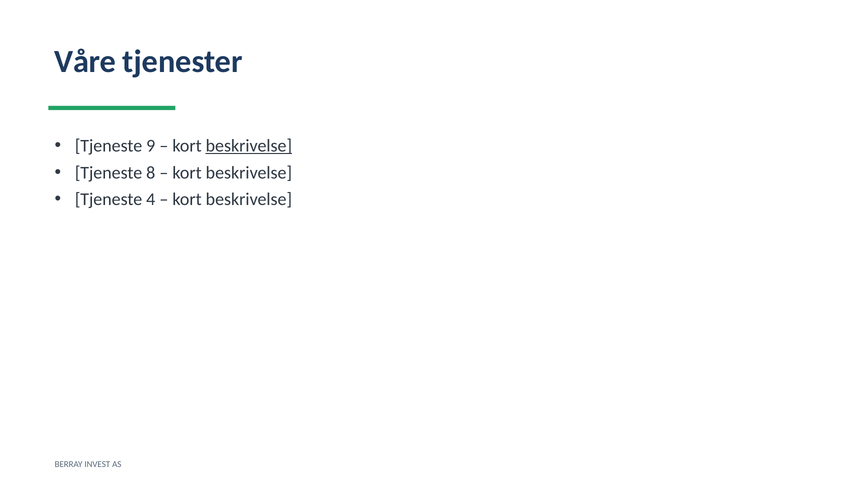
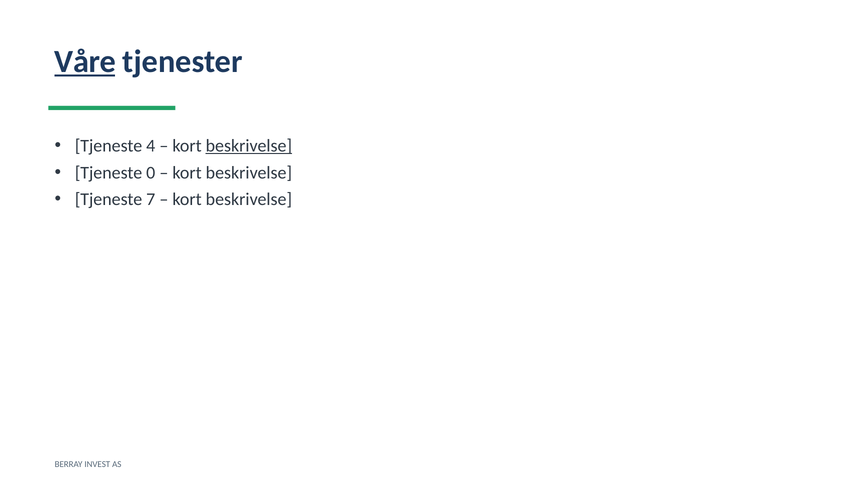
Våre underline: none -> present (85, 61)
9: 9 -> 4 (151, 146)
8: 8 -> 0 (151, 173)
4: 4 -> 7 (151, 199)
